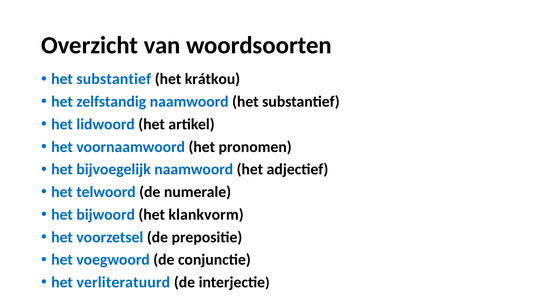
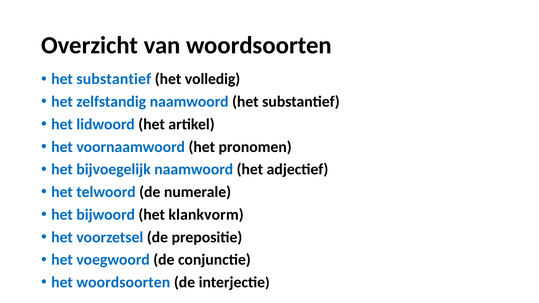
krátkou: krátkou -> volledig (212, 79)
het verliteratuurd: verliteratuurd -> woordsoorten (123, 283)
